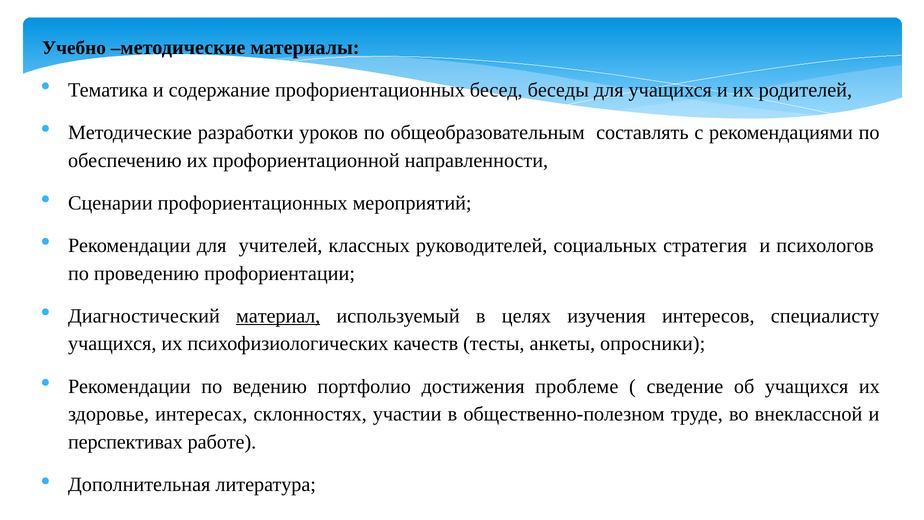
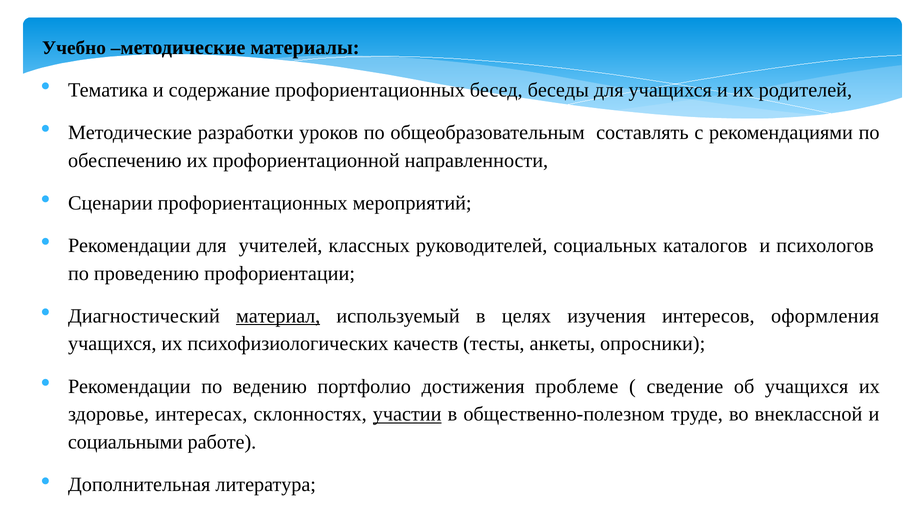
стратегия: стратегия -> каталогов (705, 245)
специалисту: специалисту -> оформления (825, 316)
участии underline: none -> present (407, 414)
перспективах: перспективах -> социальными (125, 442)
